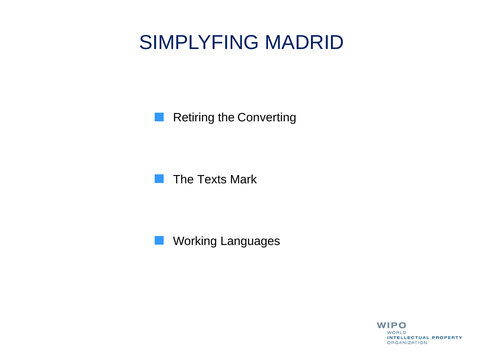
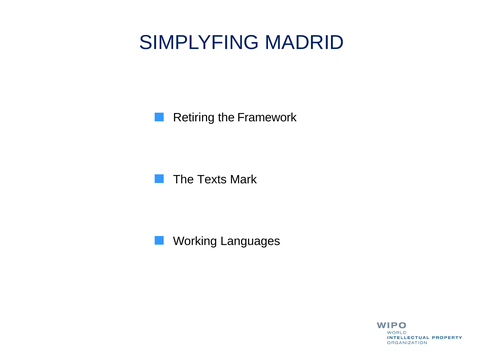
Converting: Converting -> Framework (267, 118)
